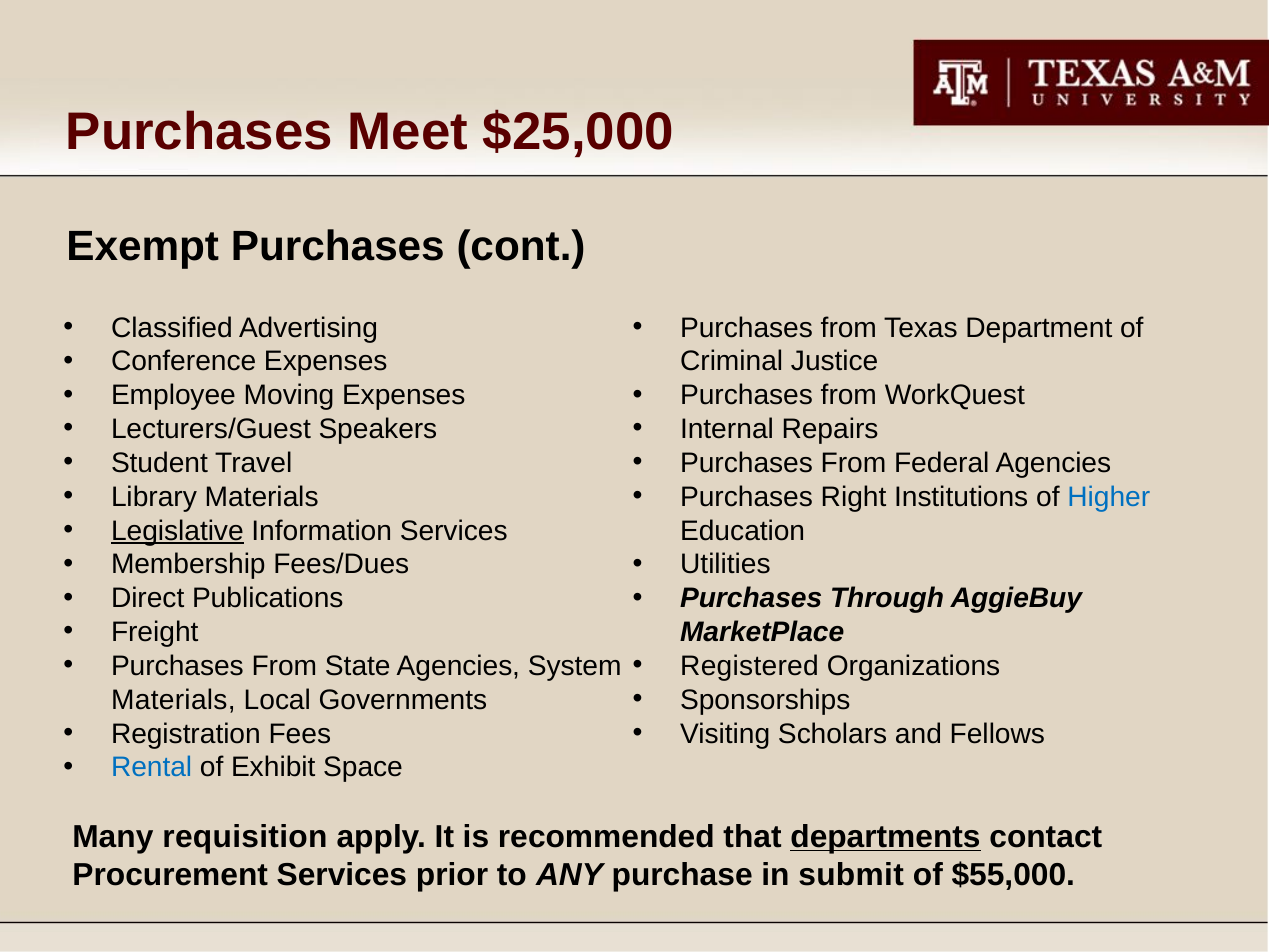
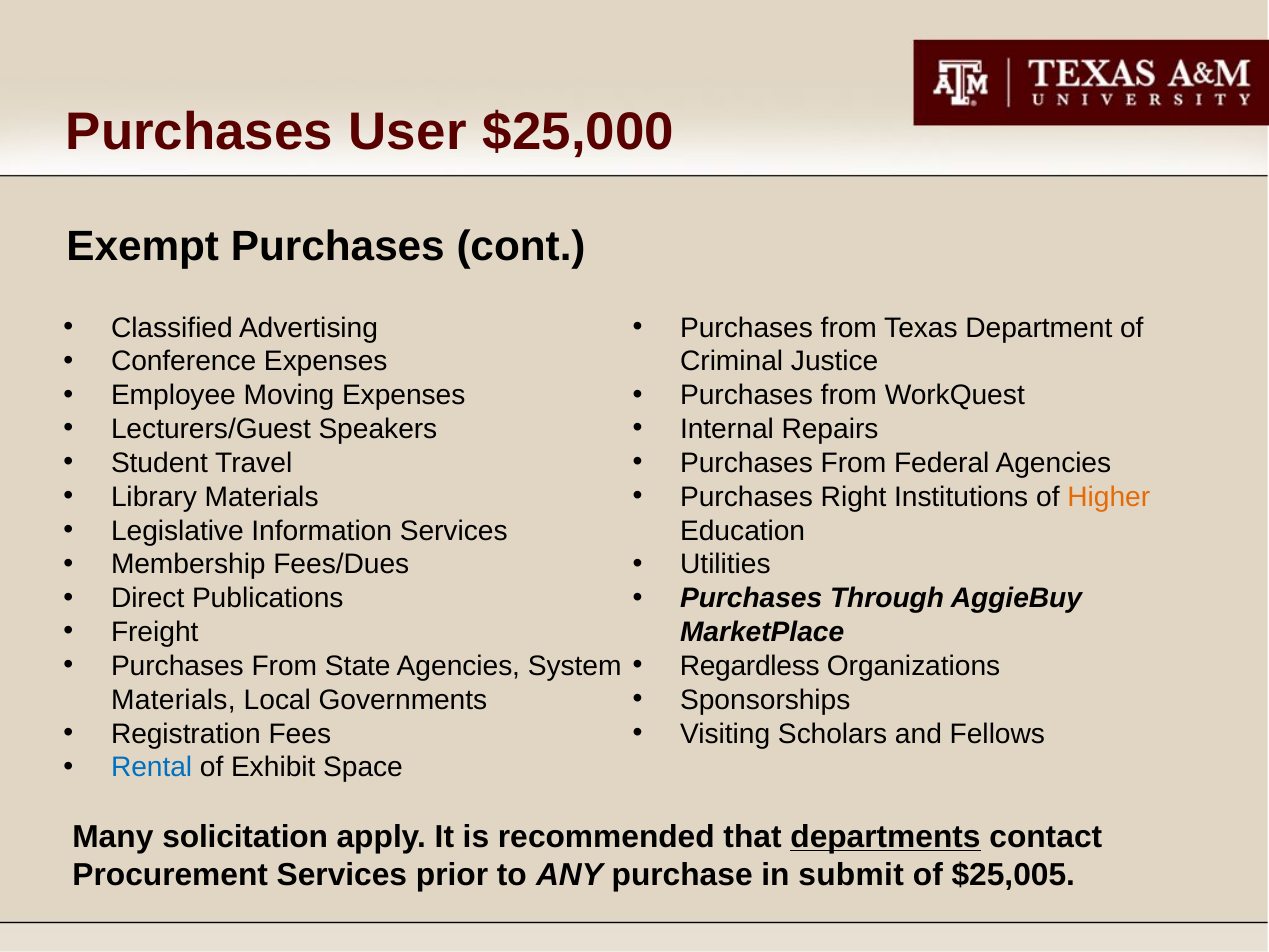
Meet: Meet -> User (408, 132)
Higher colour: blue -> orange (1109, 497)
Legislative underline: present -> none (177, 531)
Registered: Registered -> Regardless (750, 666)
requisition: requisition -> solicitation (245, 837)
$55,000: $55,000 -> $25,005 (1013, 875)
